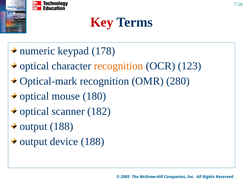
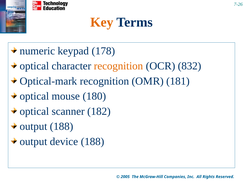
Key colour: red -> orange (102, 22)
123: 123 -> 832 (190, 66)
280: 280 -> 181 (178, 81)
